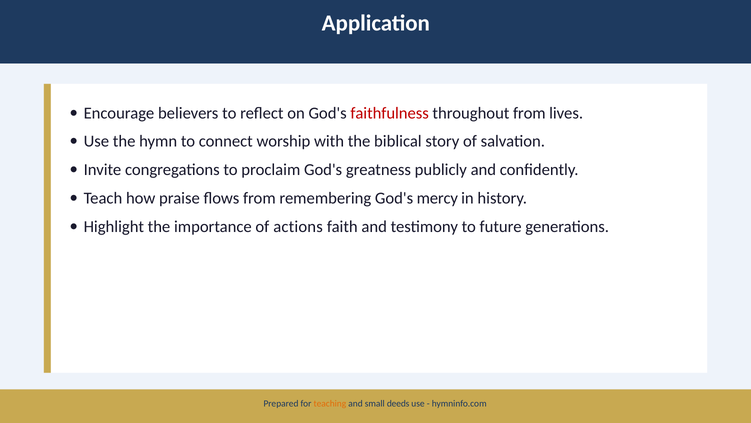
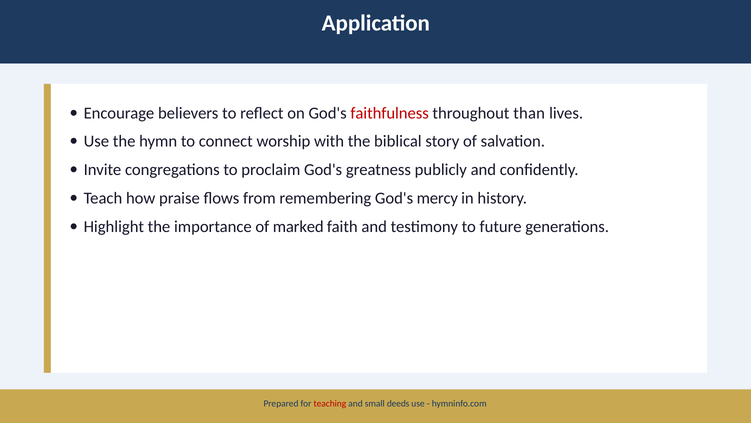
throughout from: from -> than (529, 113)
actions: actions -> marked (298, 226)
teaching colour: orange -> red (330, 403)
